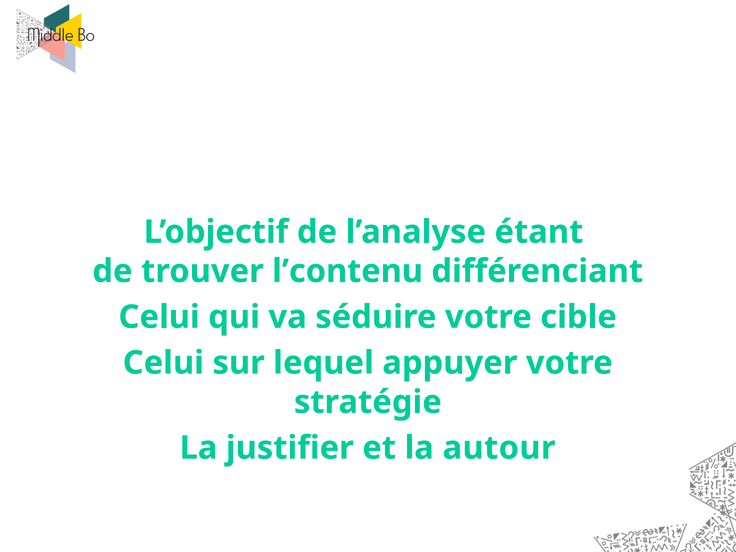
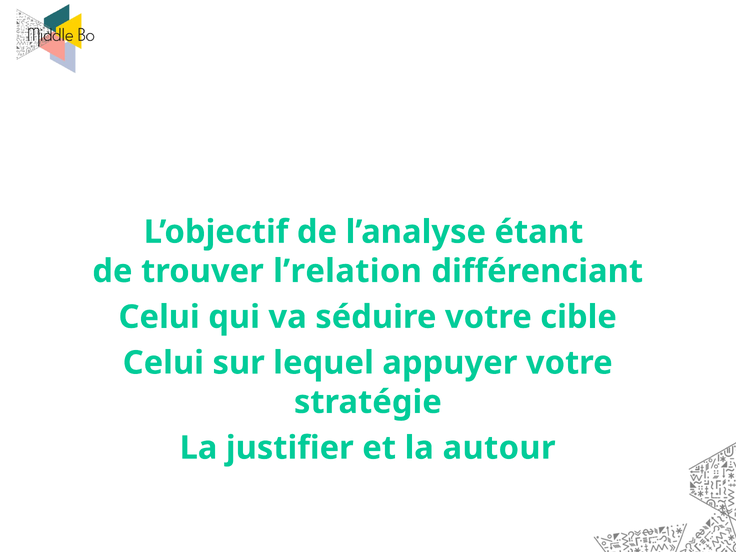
l’contenu: l’contenu -> l’relation (347, 271)
